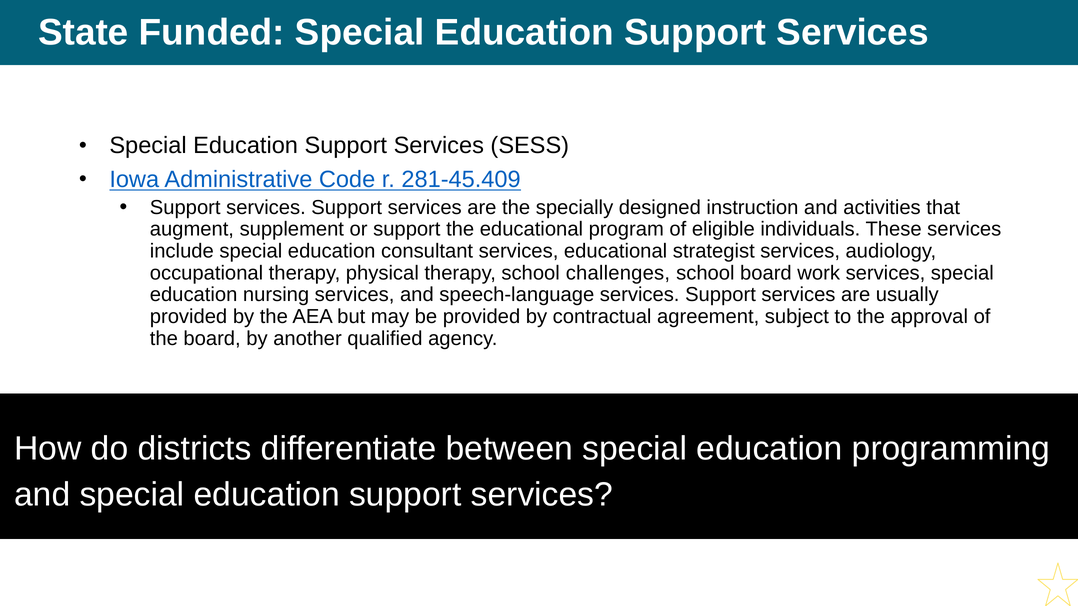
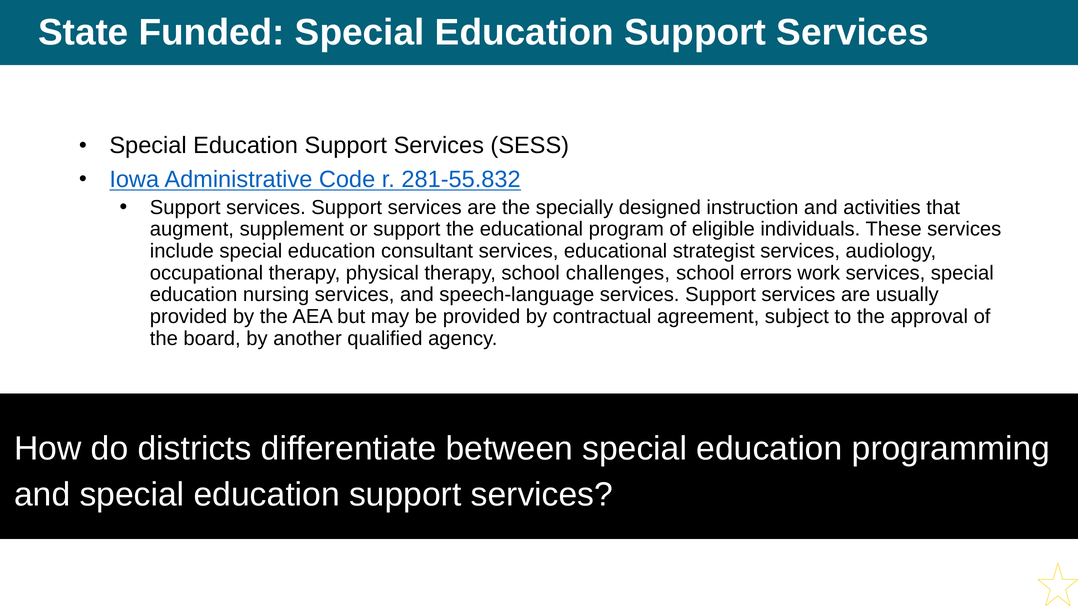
281-45.409: 281-45.409 -> 281-55.832 (461, 180)
school board: board -> errors (766, 273)
